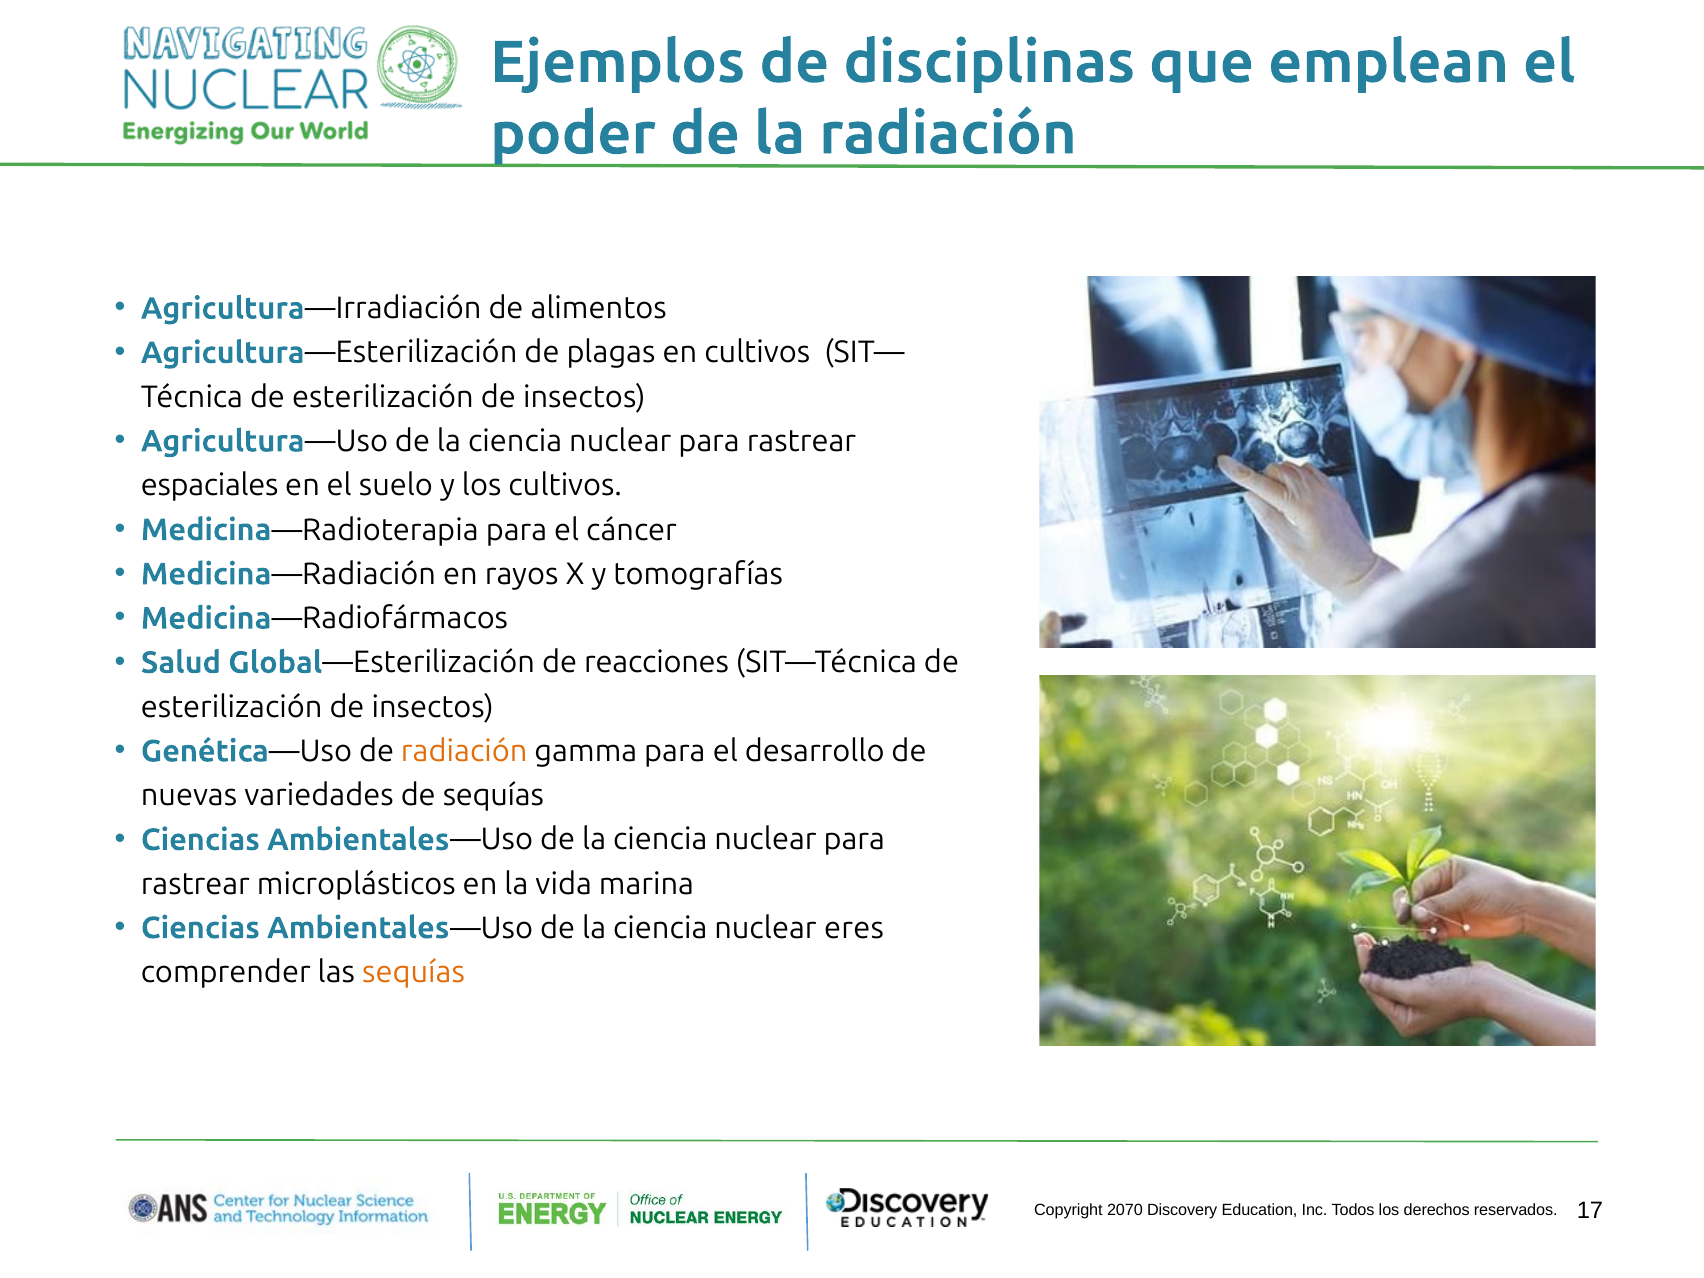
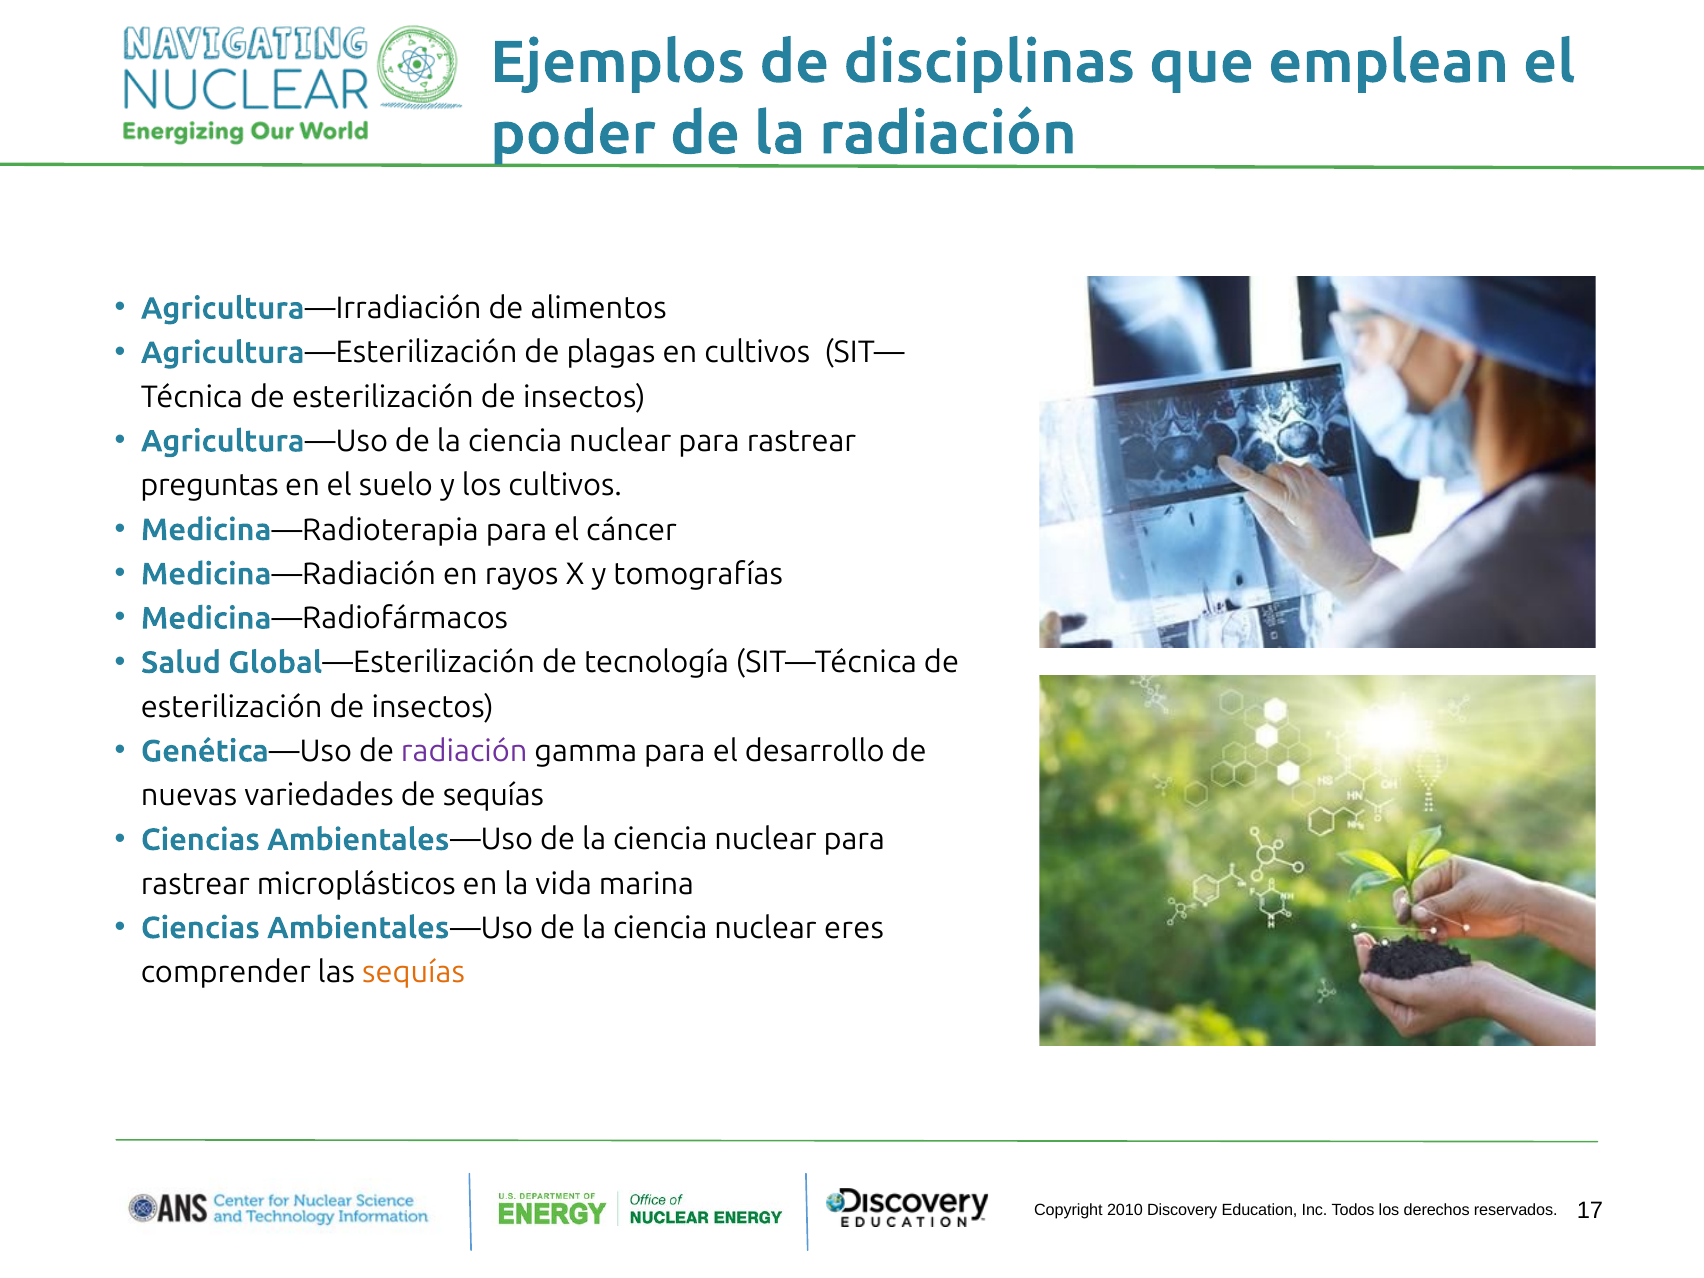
espaciales: espaciales -> preguntas (210, 486)
reacciones: reacciones -> tecnología (657, 663)
radiación colour: orange -> purple (464, 751)
2070: 2070 -> 2010 (1125, 1211)
